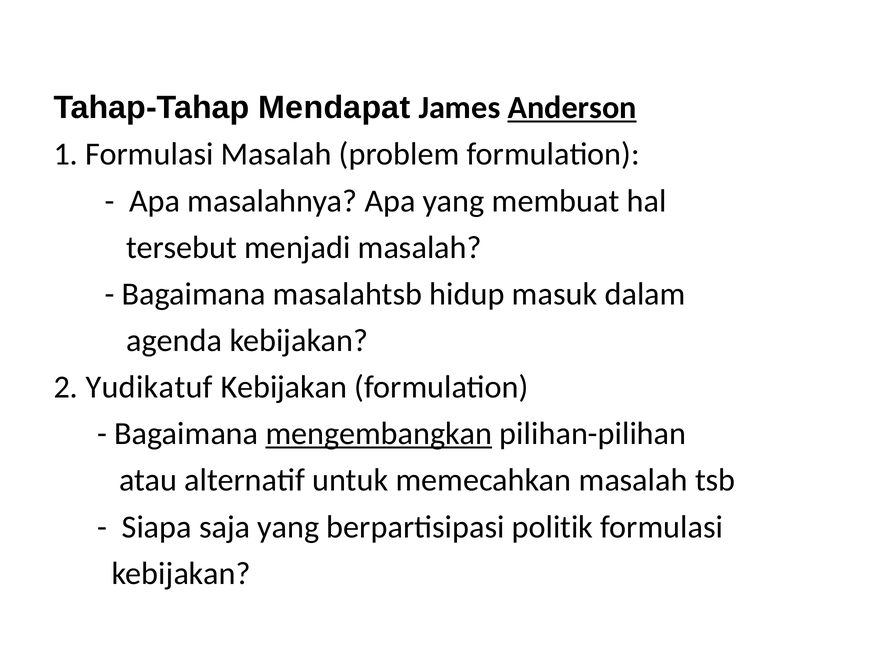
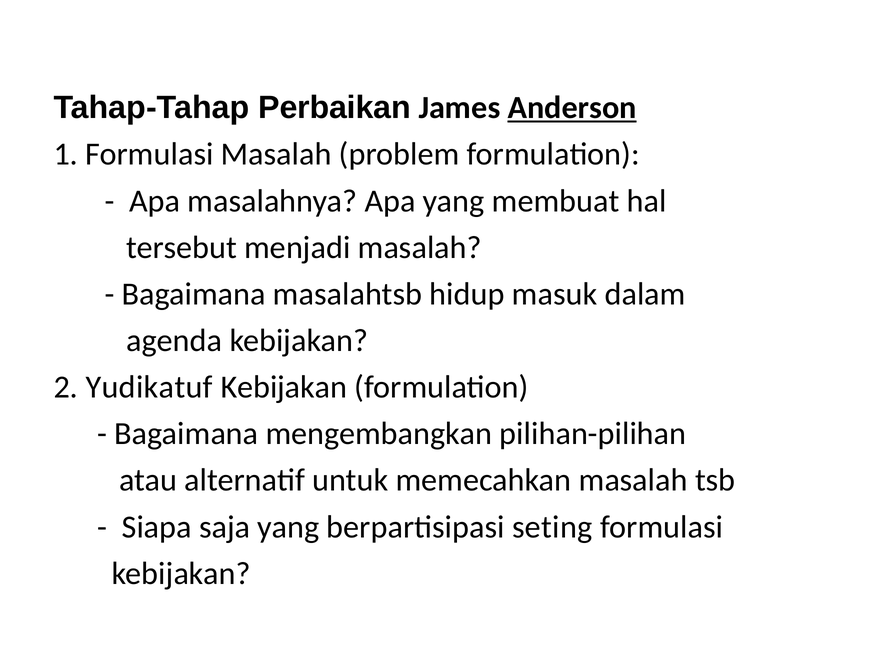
Mendapat: Mendapat -> Perbaikan (335, 108)
mengembangkan underline: present -> none (379, 434)
politik: politik -> seting (552, 527)
